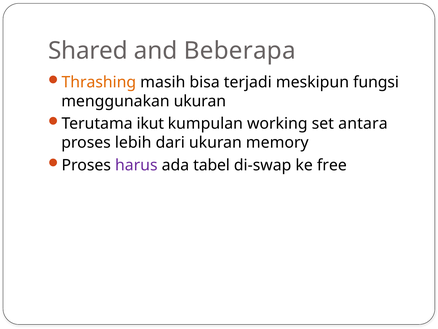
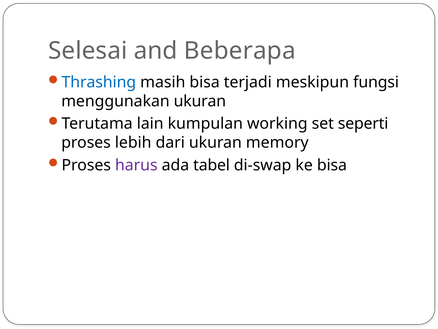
Shared: Shared -> Selesai (88, 51)
Thrashing colour: orange -> blue (99, 82)
ikut: ikut -> lain (150, 124)
antara: antara -> seperti (363, 124)
ke free: free -> bisa (332, 165)
